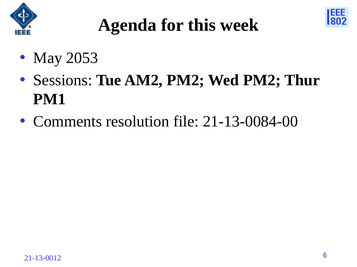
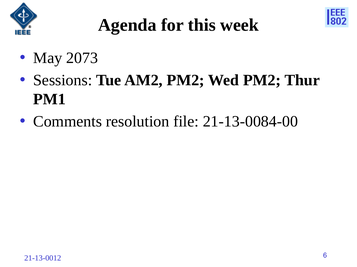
2053: 2053 -> 2073 (82, 58)
